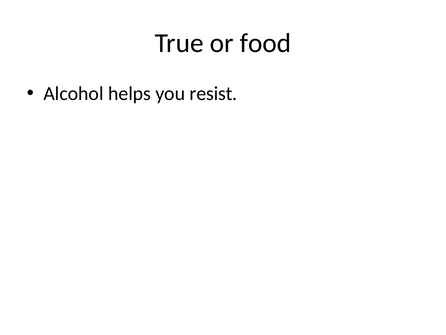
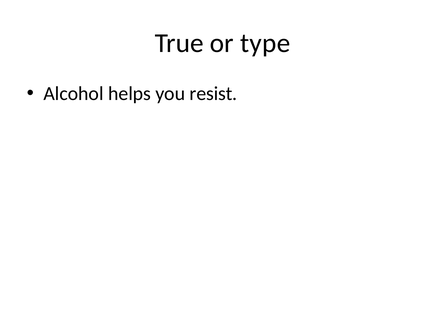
food: food -> type (265, 43)
